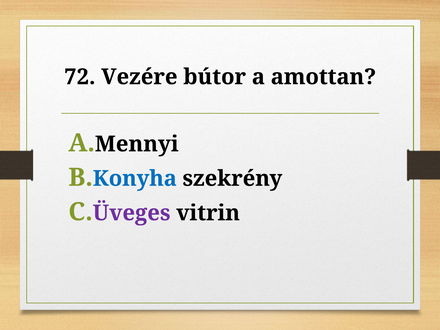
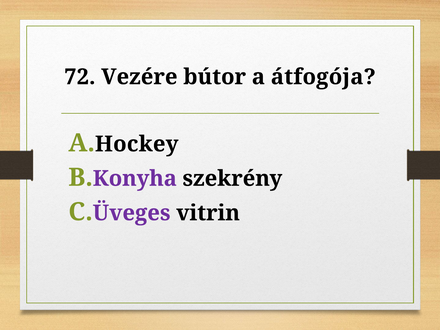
amottan: amottan -> átfogója (323, 77)
Mennyi: Mennyi -> Hockey (137, 144)
Konyha colour: blue -> purple (135, 179)
